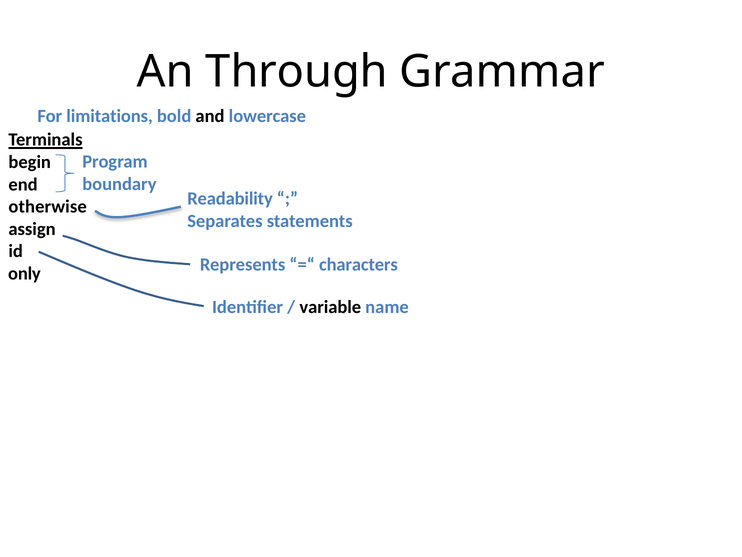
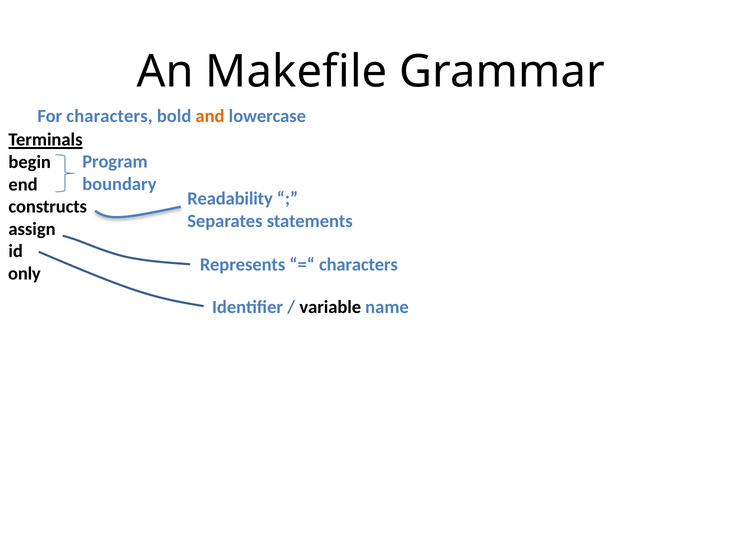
Through: Through -> Makefile (297, 72)
For limitations: limitations -> characters (109, 116)
and colour: black -> orange (210, 116)
otherwise: otherwise -> constructs (48, 206)
